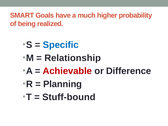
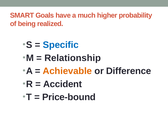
Achievable colour: red -> orange (67, 71)
Planning: Planning -> Accident (63, 84)
Stuff-bound: Stuff-bound -> Price-bound (69, 97)
